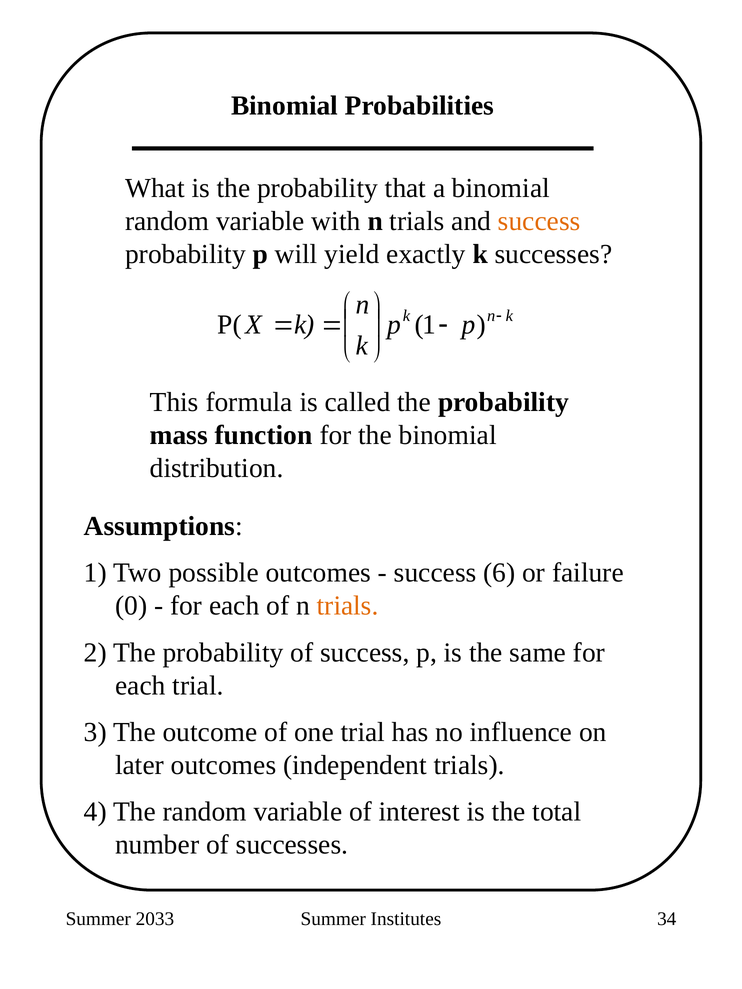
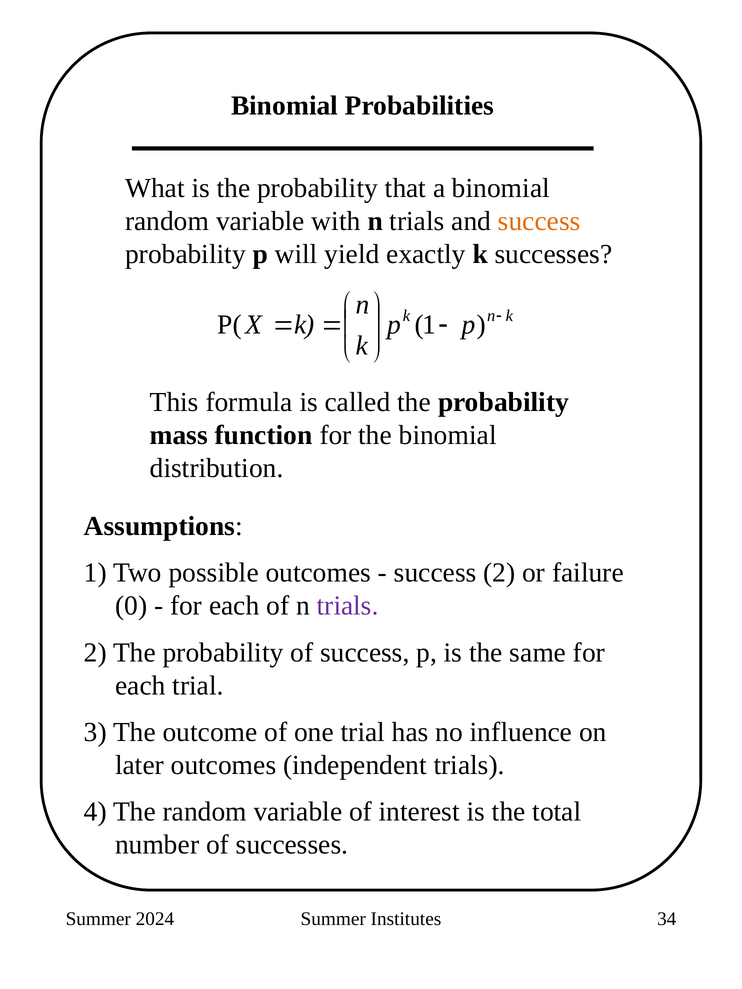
success 6: 6 -> 2 (499, 573)
trials colour: orange -> purple (348, 606)
2033: 2033 -> 2024 (155, 919)
